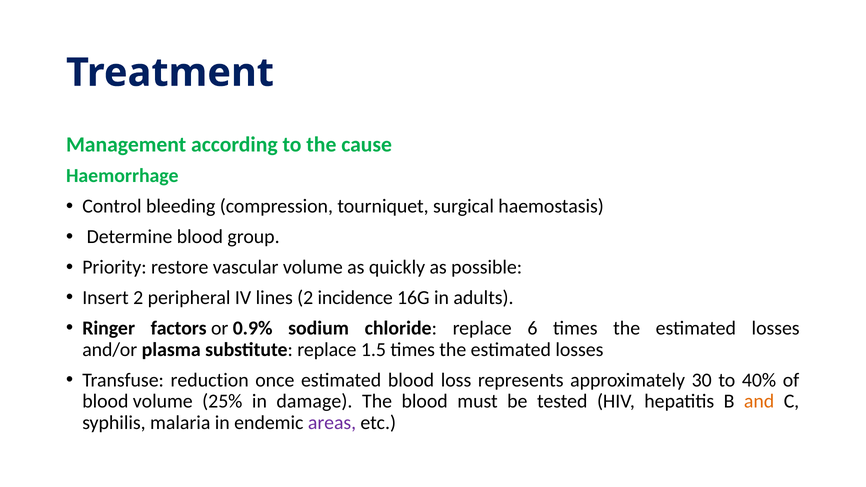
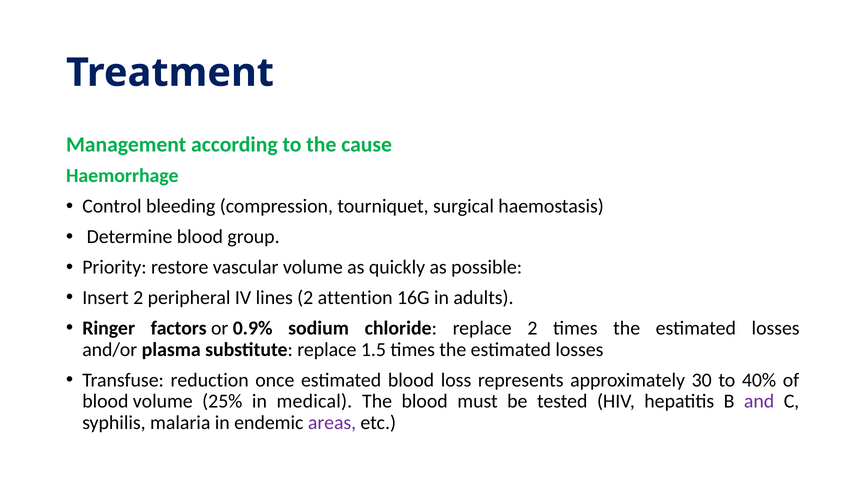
incidence: incidence -> attention (355, 298)
replace 6: 6 -> 2 (532, 328)
damage: damage -> medical (314, 401)
and colour: orange -> purple (759, 401)
